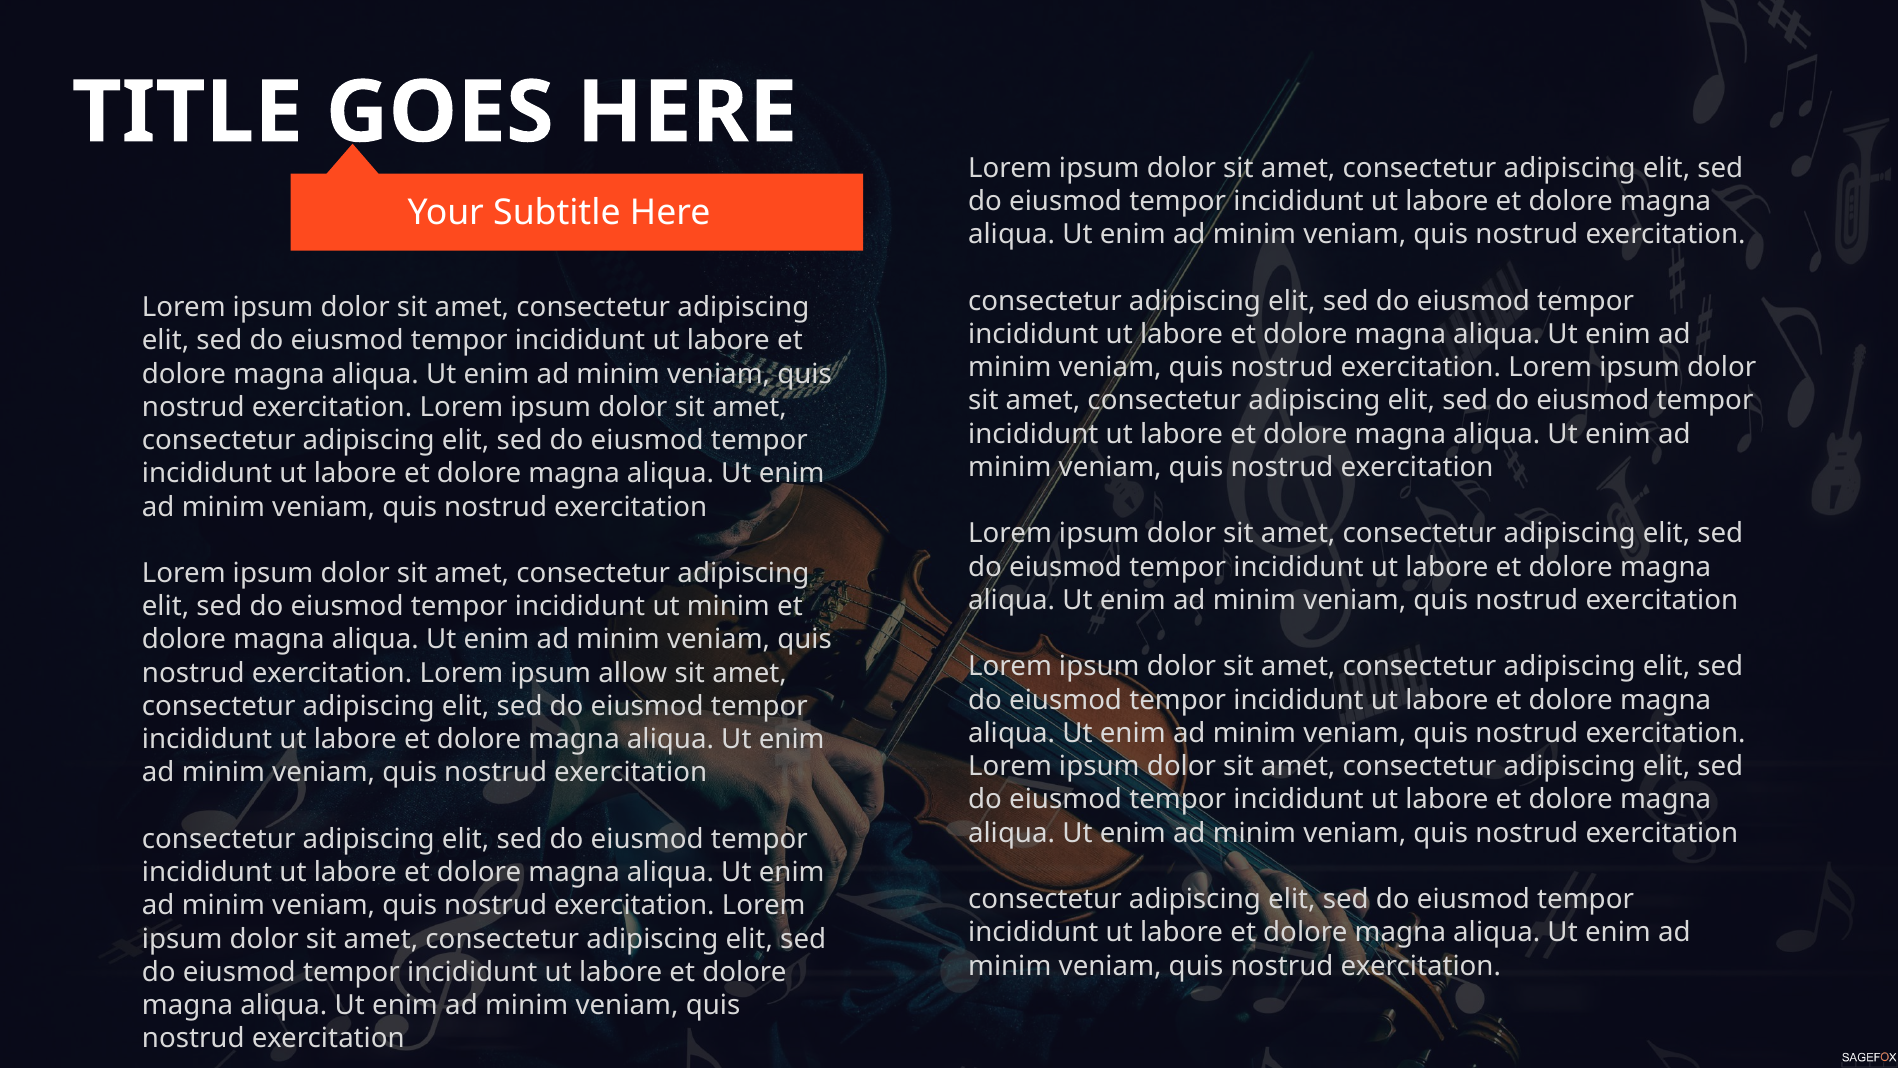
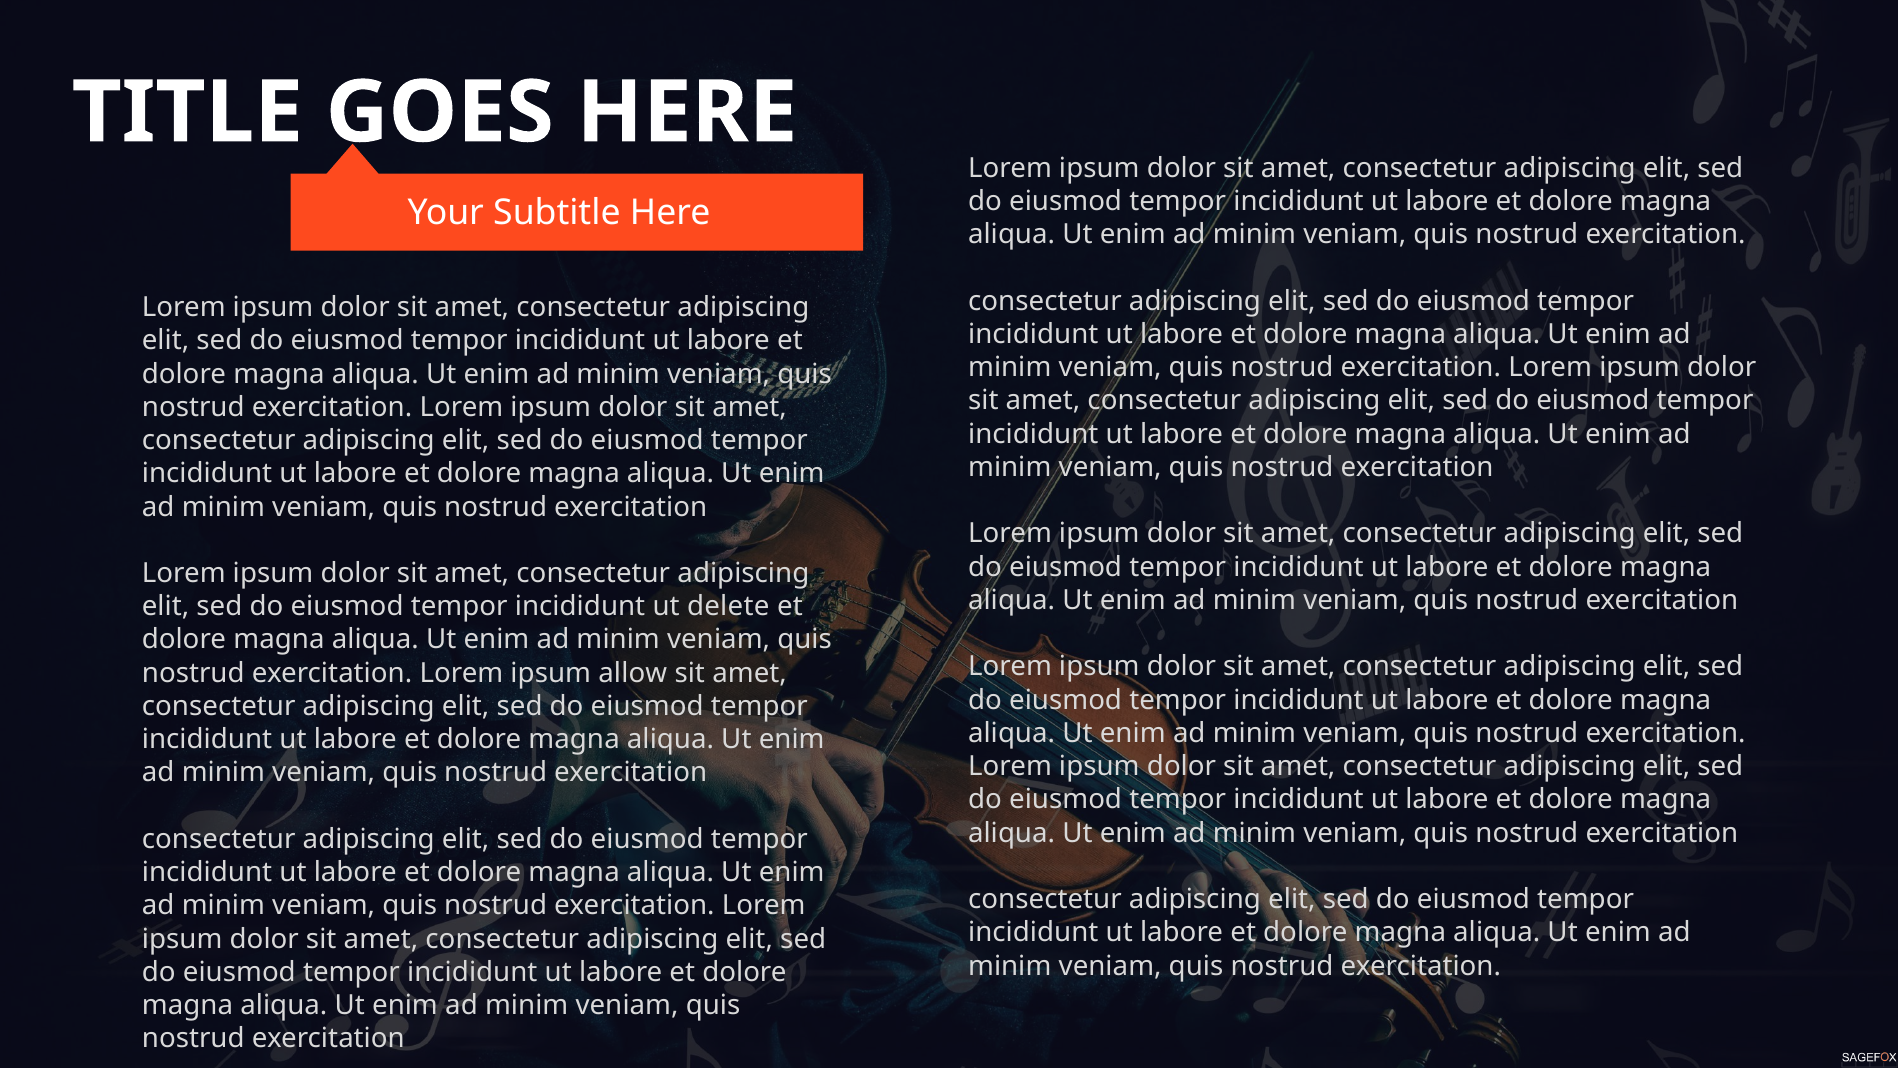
ut minim: minim -> delete (728, 606)
